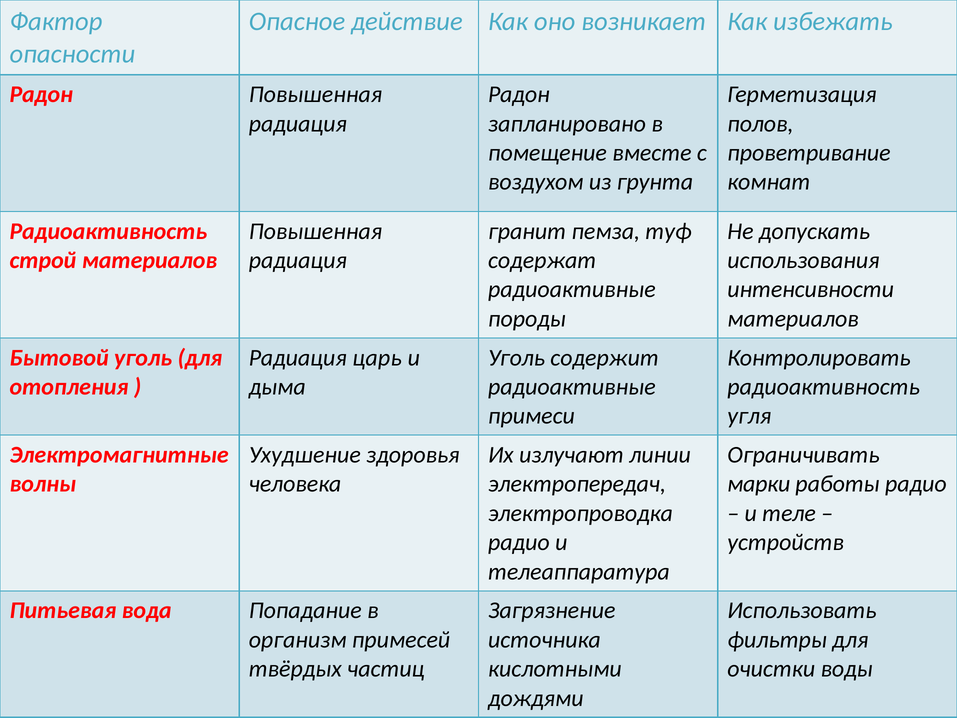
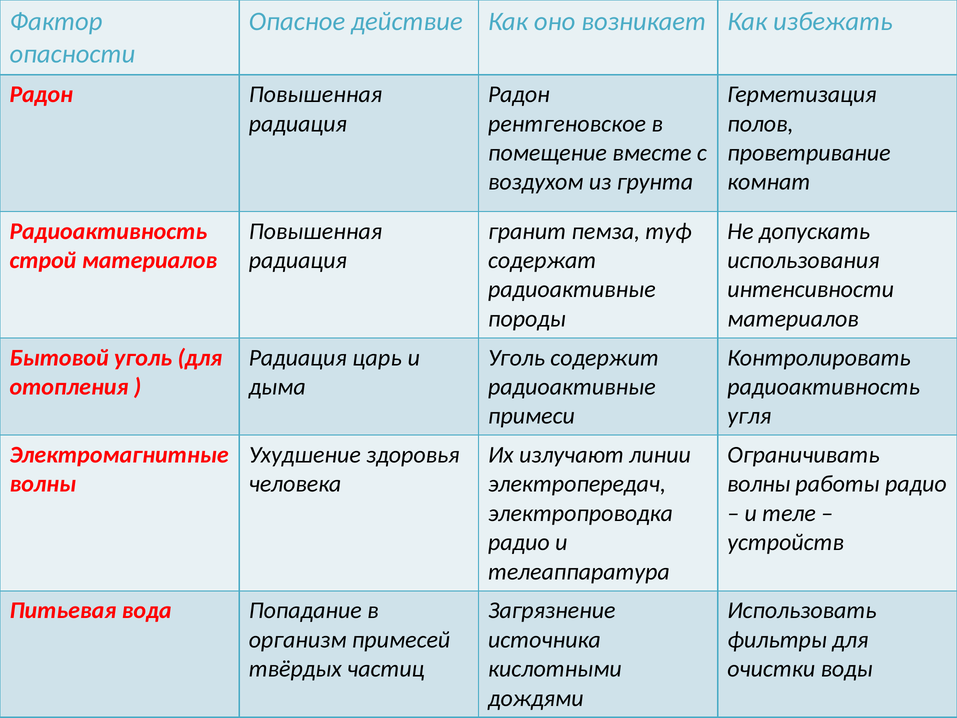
запланировано: запланировано -> рентгеновское (567, 124)
марки: марки -> волны (759, 484)
